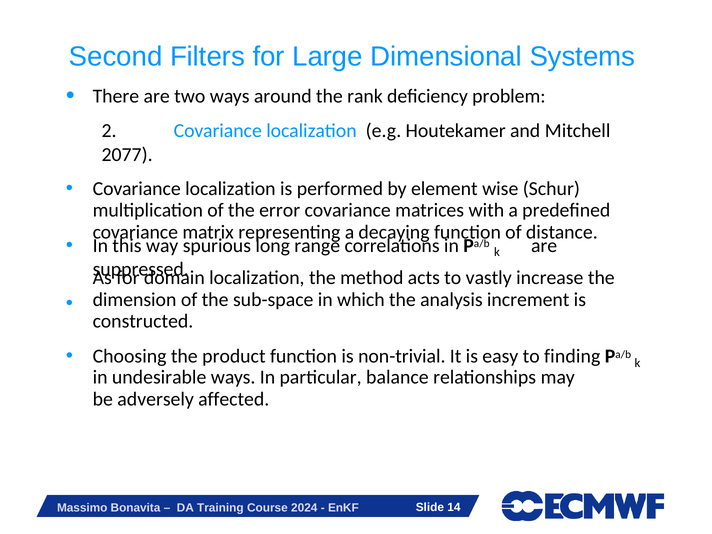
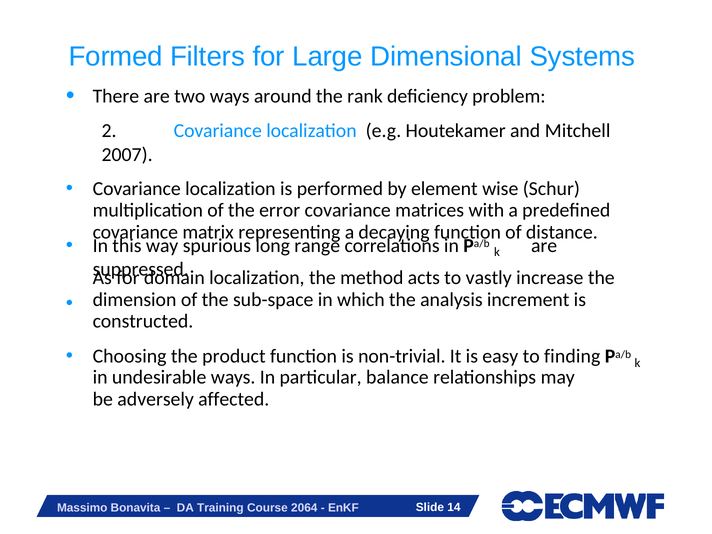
Second: Second -> Formed (116, 57)
2077: 2077 -> 2007 (127, 155)
2024: 2024 -> 2064 (304, 508)
